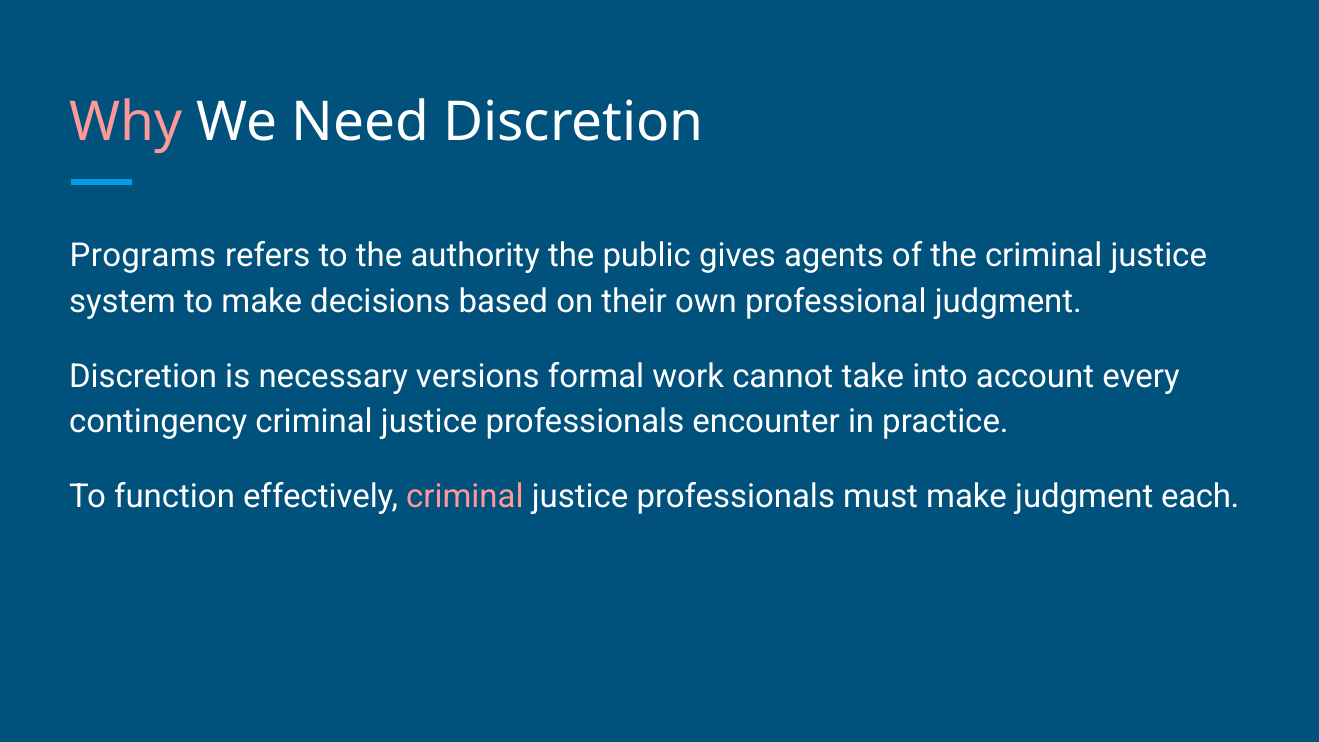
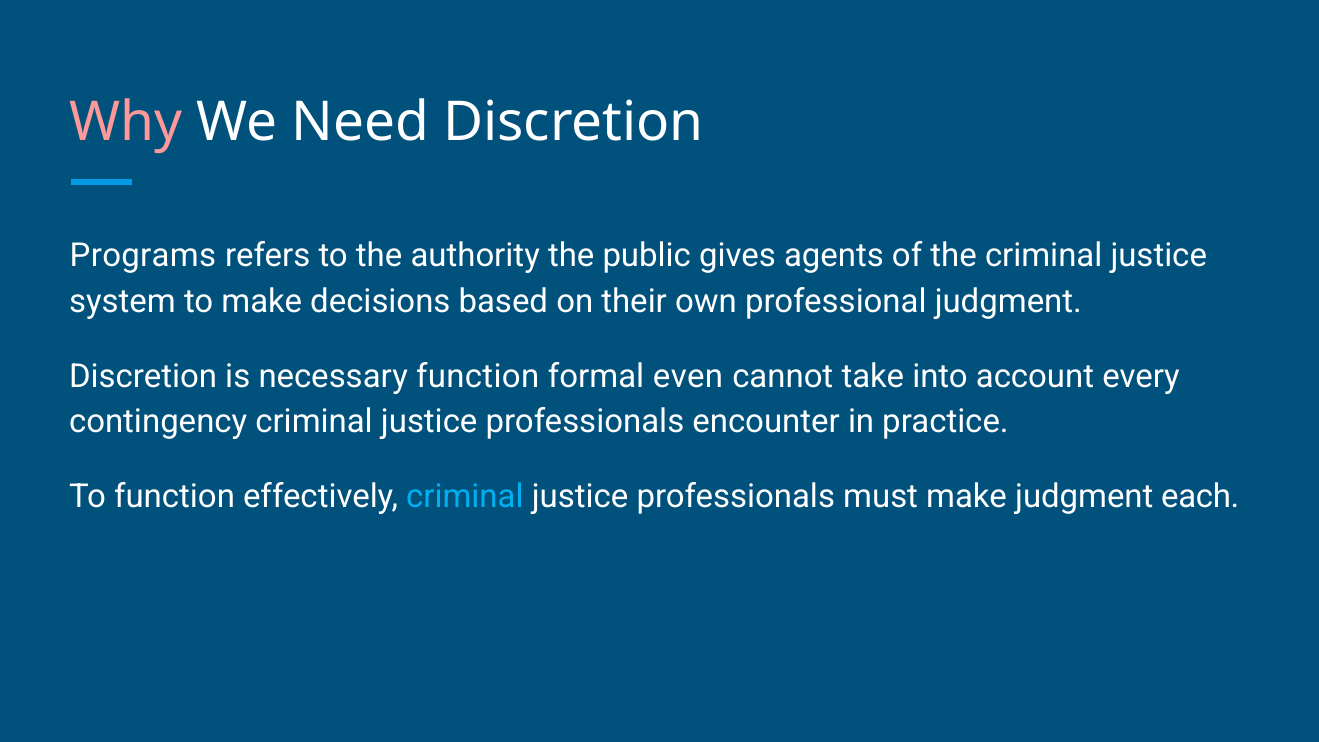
necessary versions: versions -> function (478, 376)
work: work -> even (688, 376)
criminal colour: pink -> light blue (465, 497)
